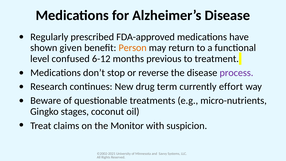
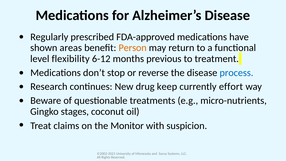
given: given -> areas (71, 48)
confused: confused -> flexibility (71, 59)
process colour: purple -> blue (236, 73)
term: term -> keep (167, 87)
